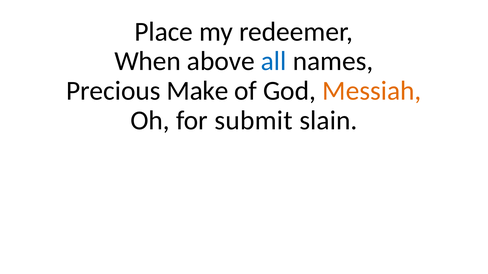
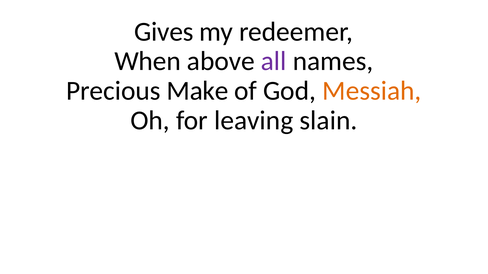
Place: Place -> Gives (164, 32)
all colour: blue -> purple (274, 61)
submit: submit -> leaving (254, 121)
